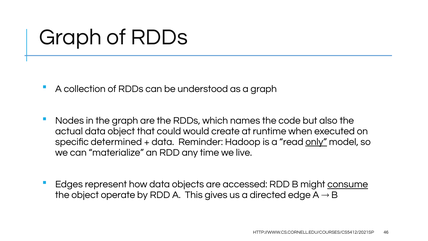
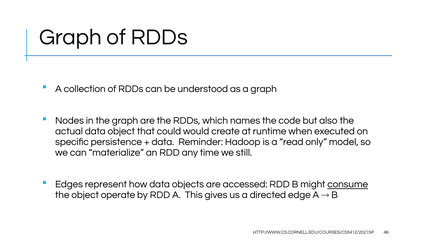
determined: determined -> persistence (116, 142)
only underline: present -> none (316, 142)
live: live -> still (244, 152)
